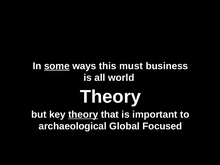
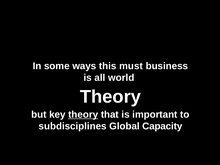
some underline: present -> none (57, 66)
archaeological: archaeological -> subdisciplines (73, 126)
Focused: Focused -> Capacity (162, 126)
